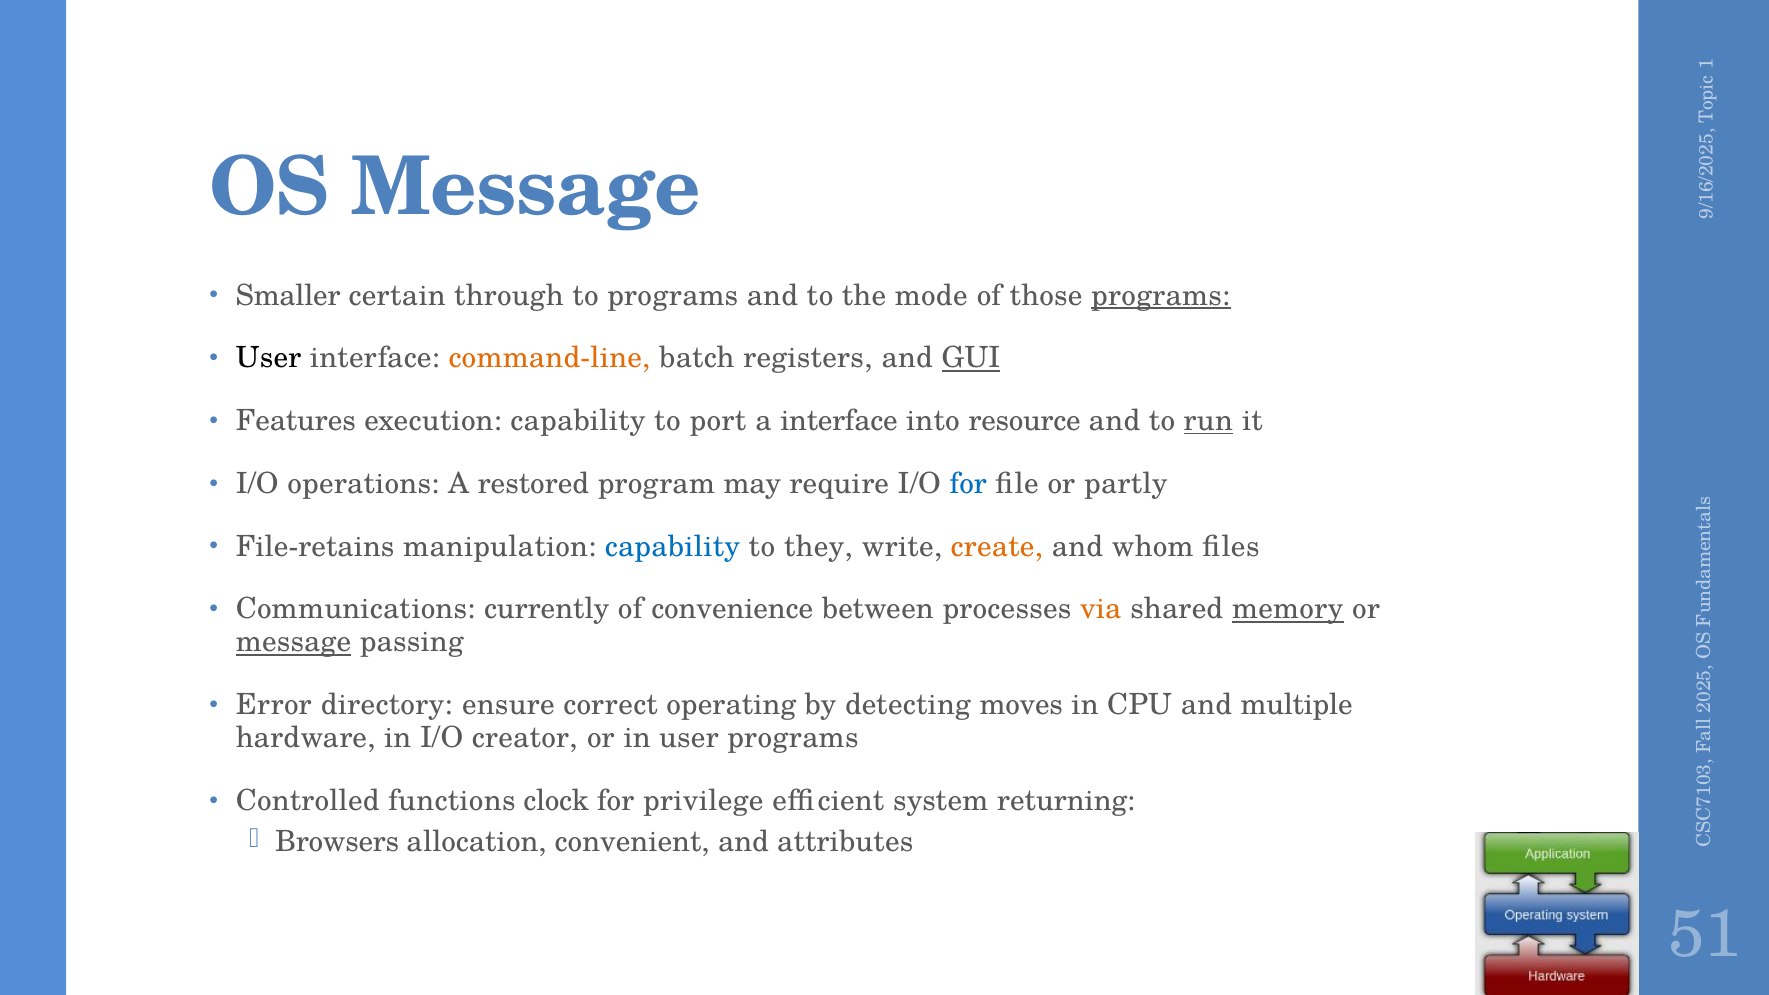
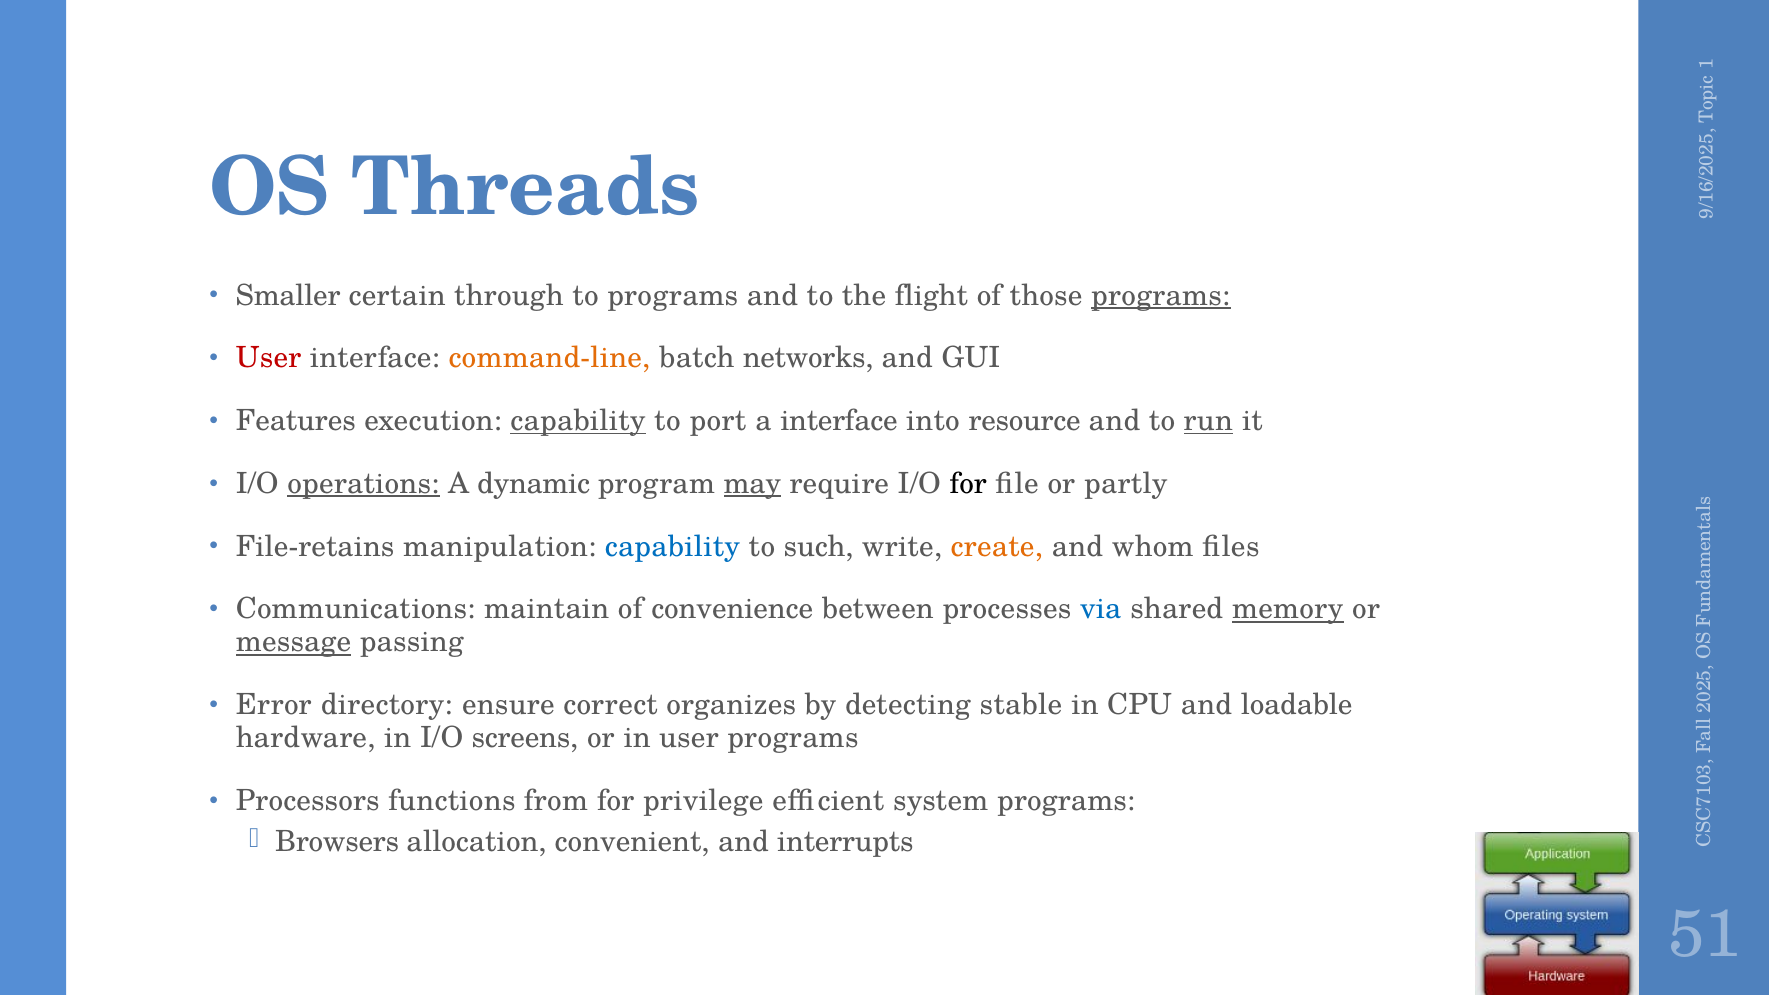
OS Message: Message -> Threads (526, 188)
mode: mode -> flight (931, 295)
User colour: black -> red (269, 358)
registers: registers -> networks (808, 358)
GUI underline: present -> none (971, 358)
capability underline: none -> present (578, 421)
operations underline: none -> present (363, 484)
restored: restored -> dynamic (534, 484)
may underline: none -> present (752, 484)
for colour: blue -> black (968, 484)
they: they -> such (819, 546)
currently: currently -> maintain (547, 609)
via colour: orange -> blue (1101, 609)
operating: operating -> organizes (731, 705)
moves: moves -> stable (1021, 705)
multiple: multiple -> loadable (1297, 705)
creator: creator -> screens (525, 738)
Controlled: Controlled -> Processors (308, 801)
clock: clock -> from (556, 801)
system returning: returning -> programs (1066, 801)
attributes: attributes -> interrupts (845, 842)
